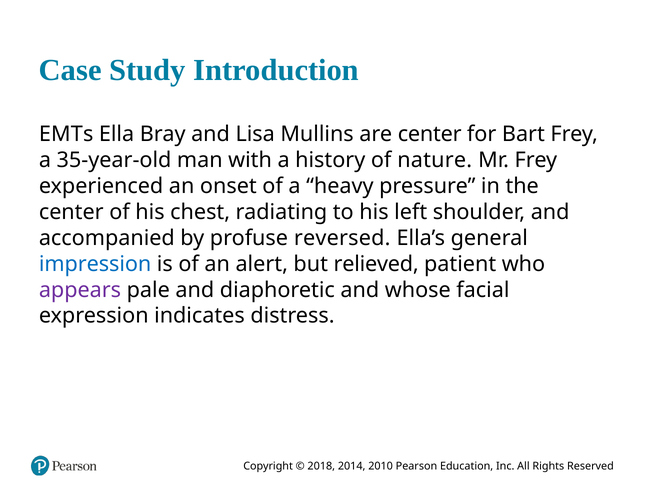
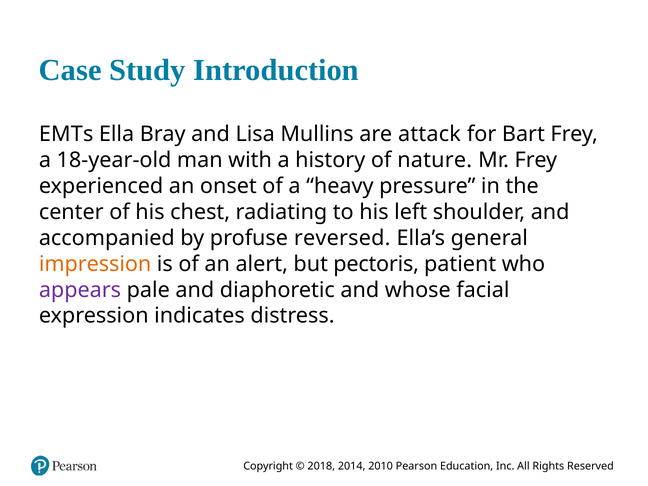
are center: center -> attack (429, 134)
35-year-old: 35-year-old -> 18-year-old (114, 160)
impression colour: blue -> orange (95, 264)
relieved: relieved -> pectoris (376, 264)
